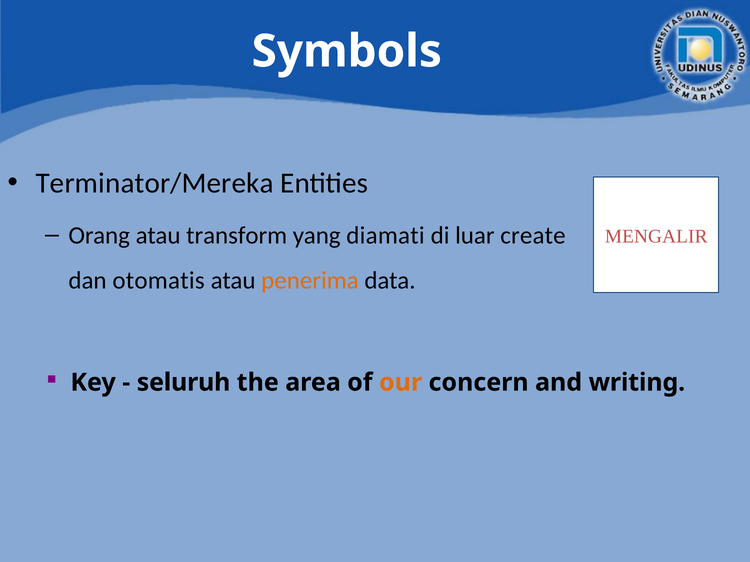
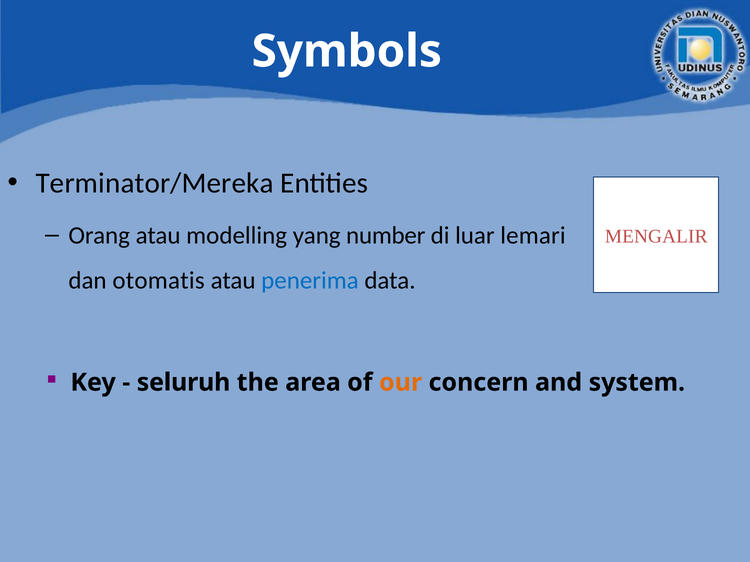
transform: transform -> modelling (237, 236)
diamati: diamati -> number (386, 236)
create: create -> lemari (533, 236)
penerima colour: orange -> blue (310, 281)
writing: writing -> system (637, 383)
